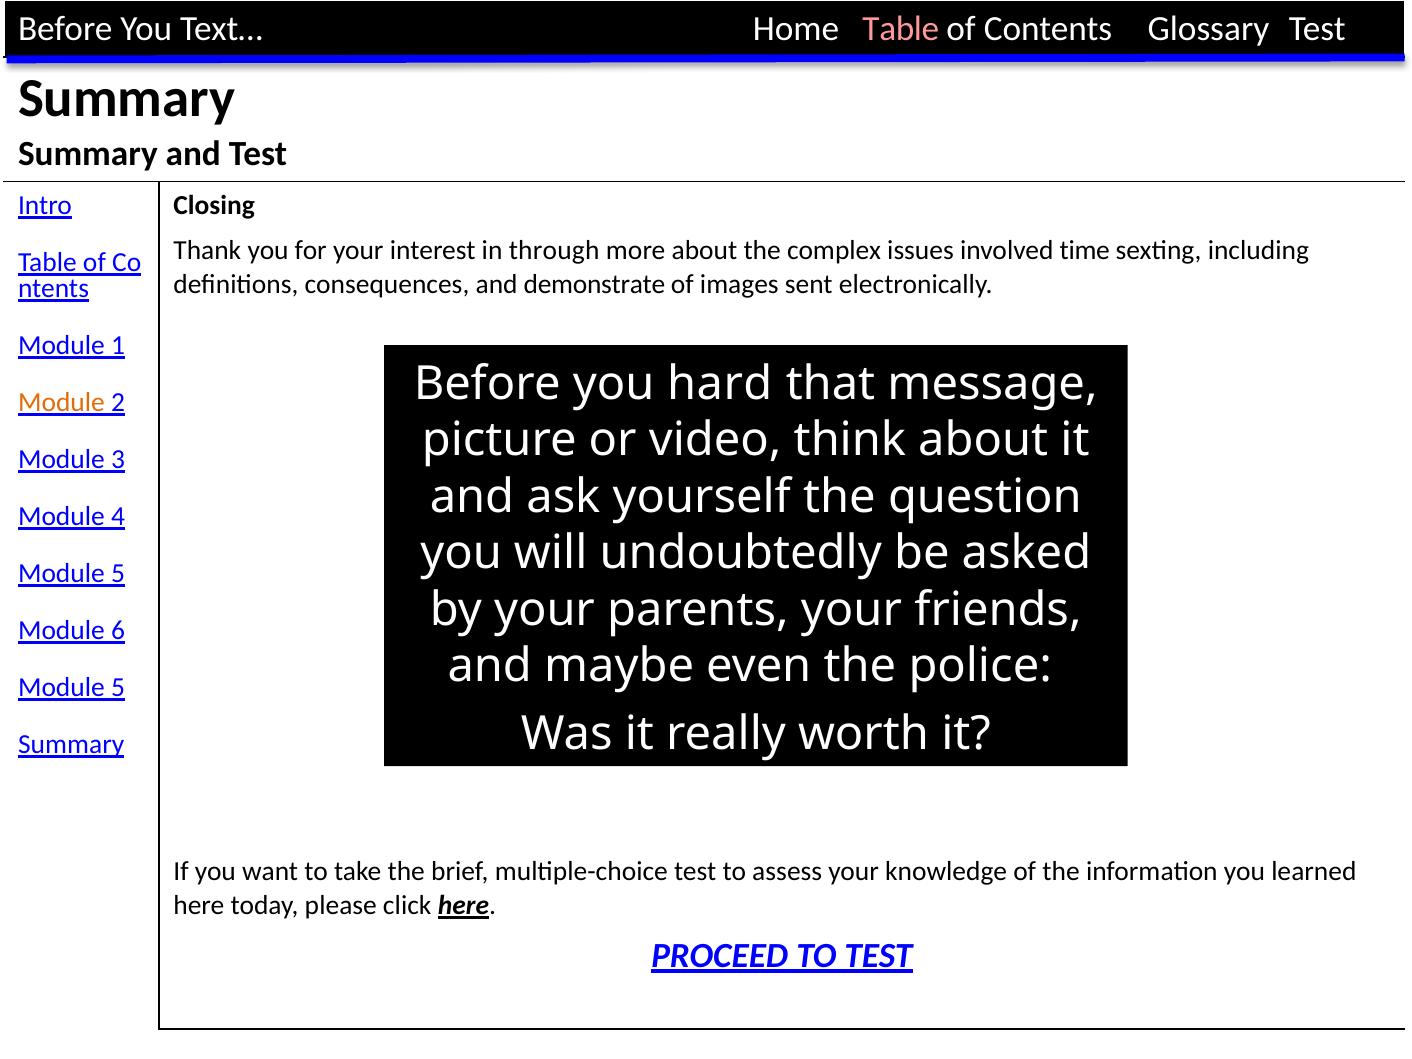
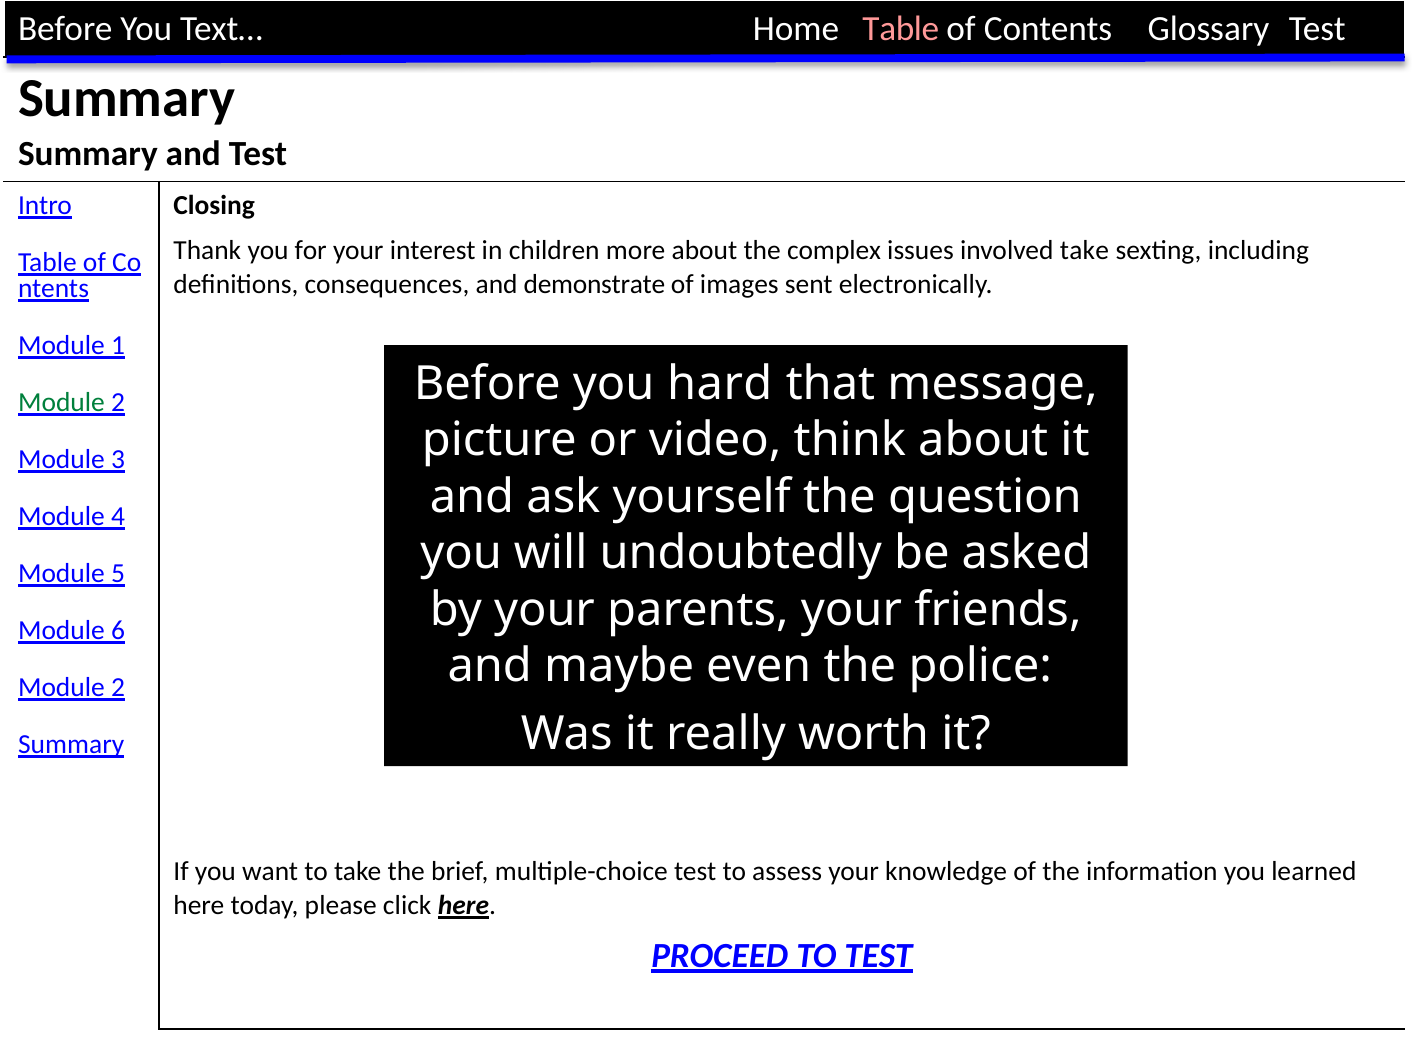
through: through -> children (554, 251)
involved time: time -> take (1085, 251)
Module colour: orange -> green (61, 403)
5: 5 -> 2 (118, 687)
